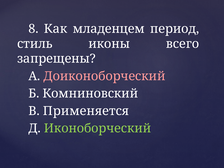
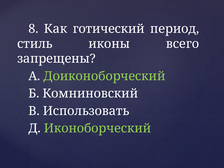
младенцем: младенцем -> готический (109, 29)
Доиконоборческий colour: pink -> light green (104, 76)
Применяется: Применяется -> Использовать (86, 111)
